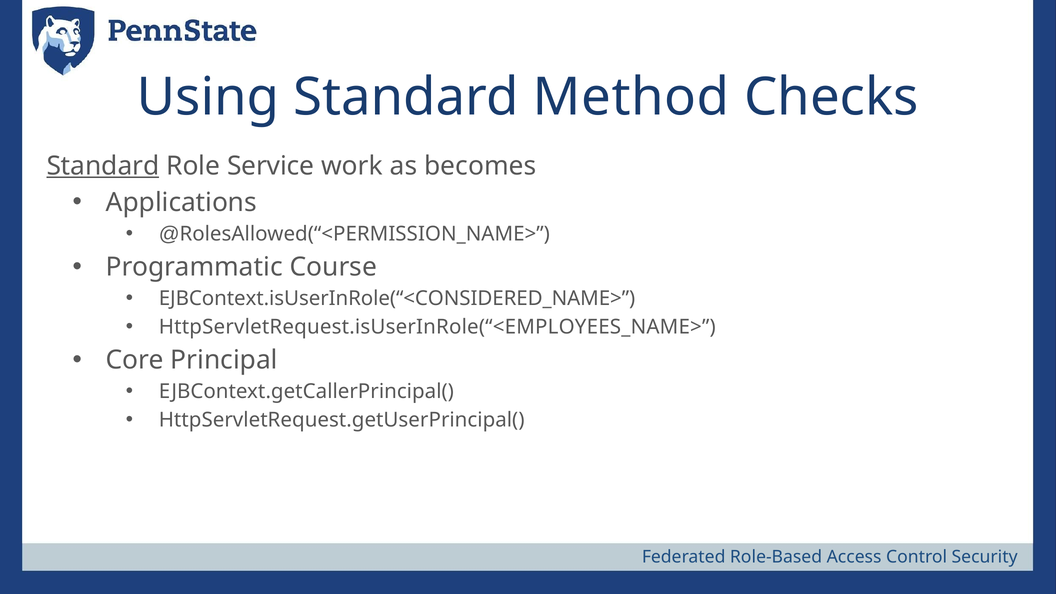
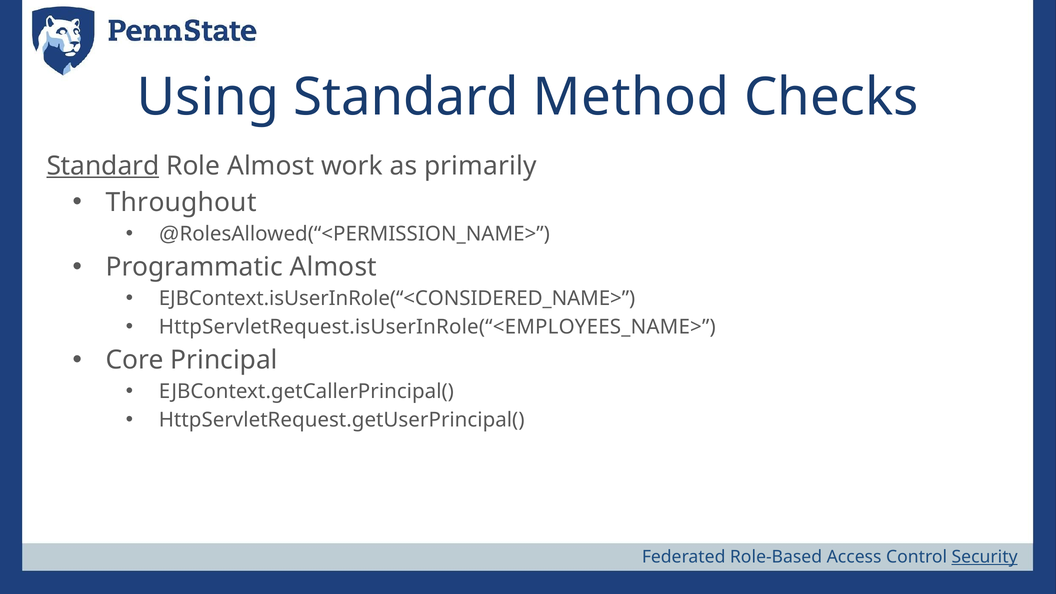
Role Service: Service -> Almost (271, 166)
becomes: becomes -> primarily (480, 166)
Applications: Applications -> Throughout (181, 202)
Programmatic Course: Course -> Almost (333, 267)
Security underline: none -> present (985, 557)
